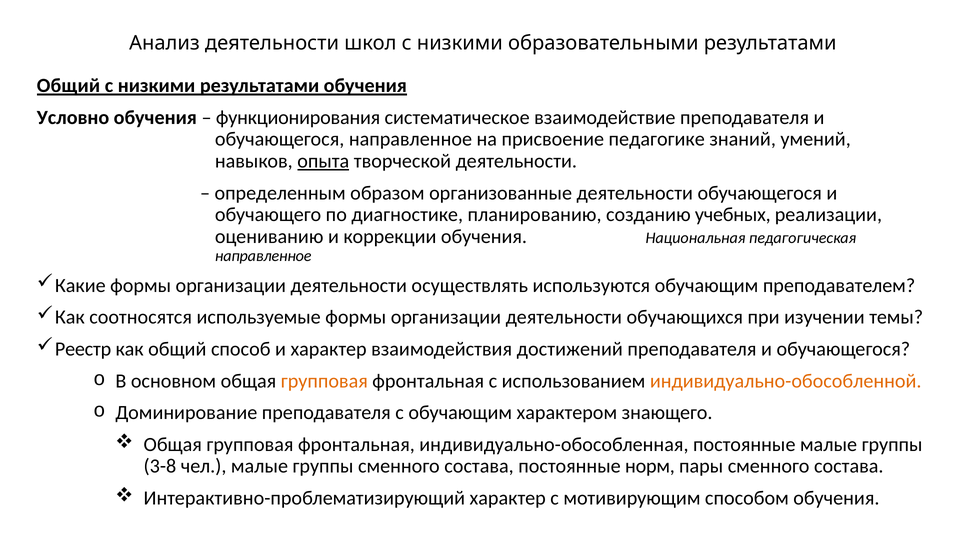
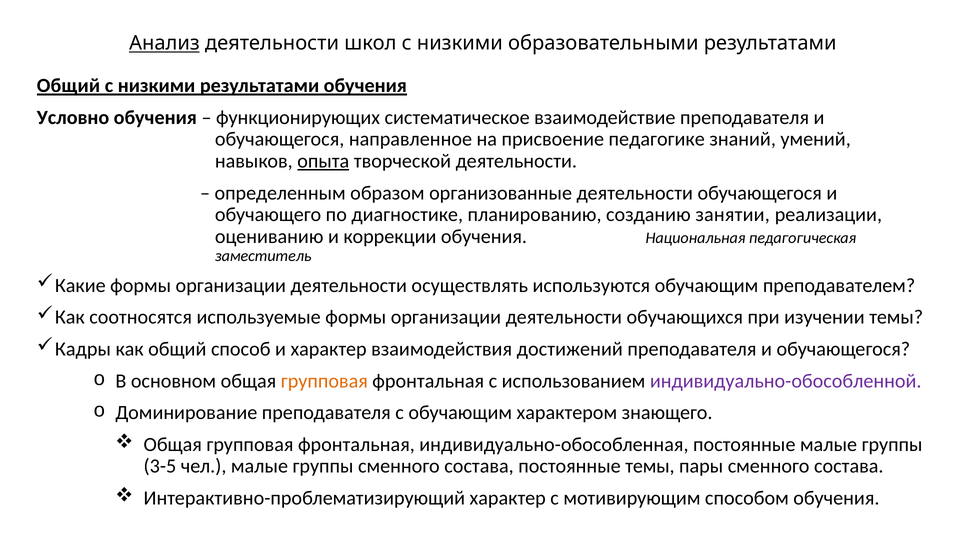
Анализ underline: none -> present (164, 43)
функционирования: функционирования -> функционирующих (298, 118)
учебных: учебных -> занятии (733, 215)
направленное: направленное -> заместитель (263, 256)
Реестр: Реестр -> Кадры (83, 349)
индивидуально-обособленной colour: orange -> purple (786, 381)
3-8: 3-8 -> 3-5 (160, 467)
постоянные норм: норм -> темы (650, 467)
